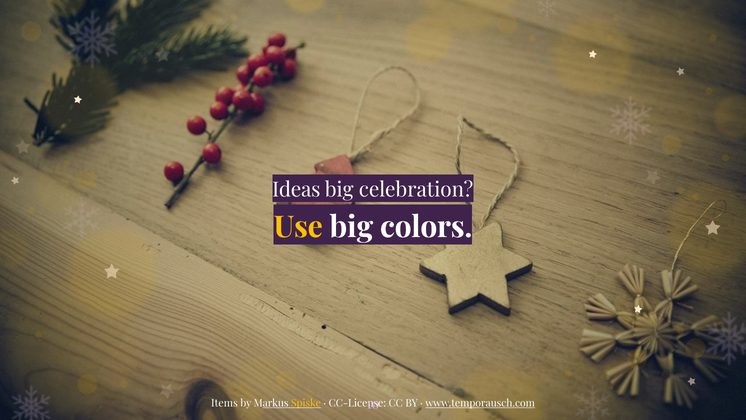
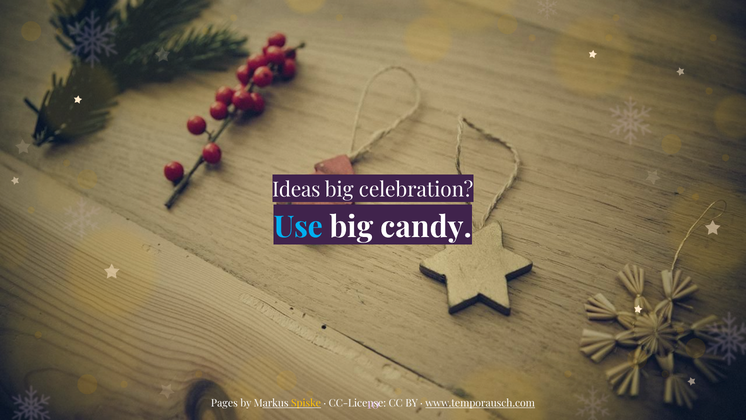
Use colour: yellow -> light blue (298, 227)
colors: colors -> candy (426, 227)
Items: Items -> Pages (224, 403)
